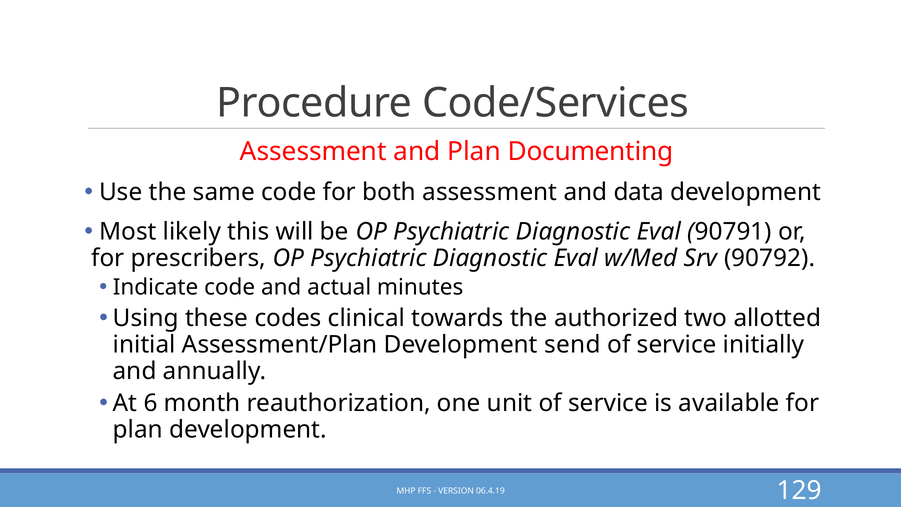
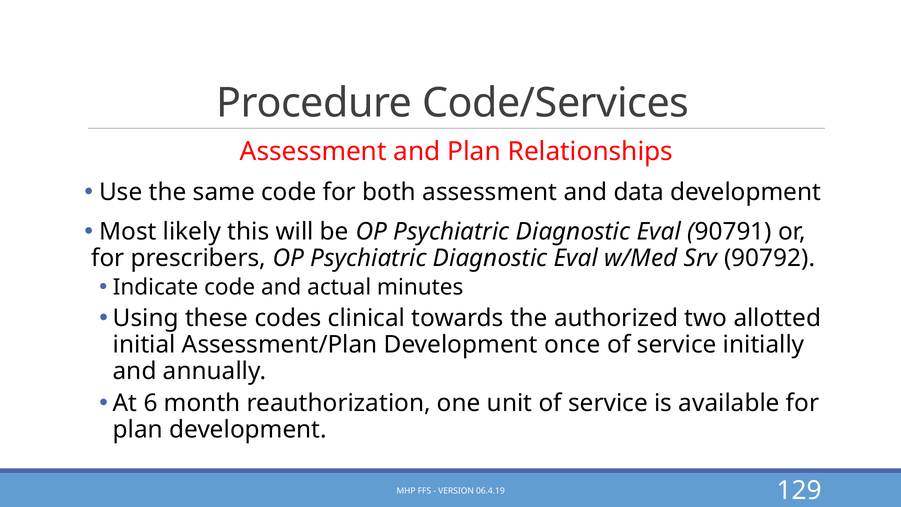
Documenting: Documenting -> Relationships (590, 151)
send: send -> once (572, 345)
